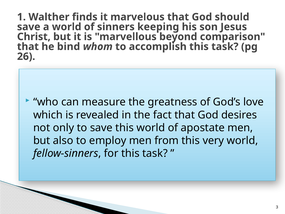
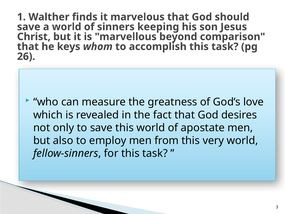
bind: bind -> keys (69, 47)
